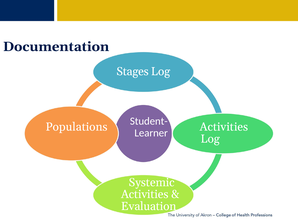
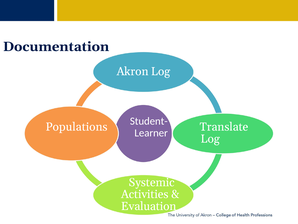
Stages: Stages -> Akron (133, 71)
Activities: Activities -> Translate (224, 127)
